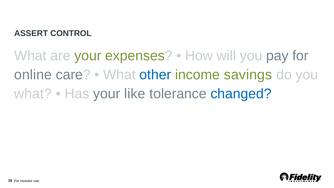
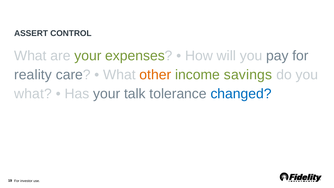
online: online -> reality (33, 75)
other colour: blue -> orange (155, 75)
like: like -> talk (135, 94)
